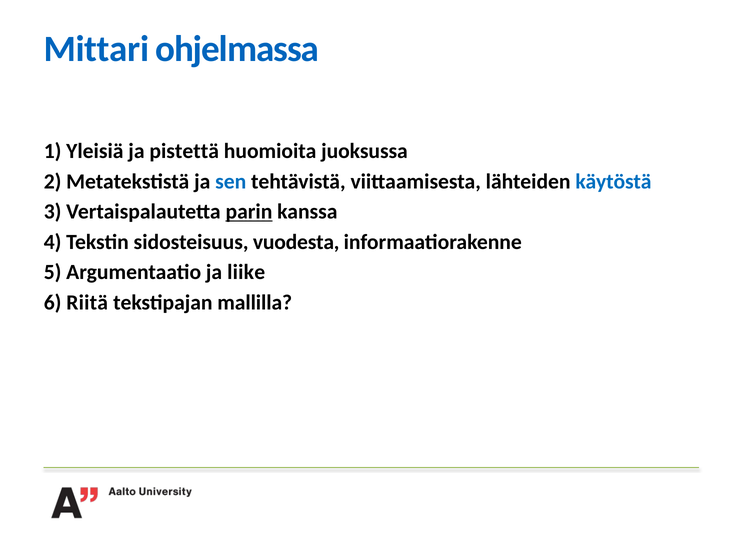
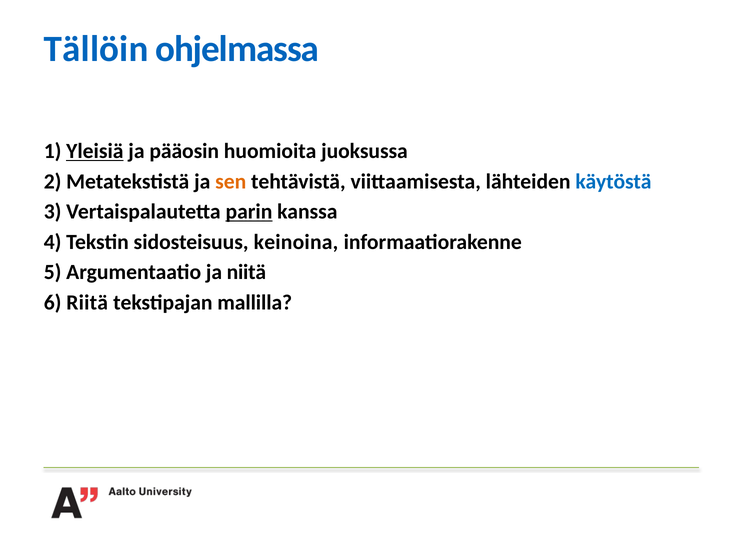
Mittari: Mittari -> Tällöin (96, 49)
Yleisiä underline: none -> present (95, 151)
pistettä: pistettä -> pääosin (184, 151)
sen colour: blue -> orange (231, 181)
vuodesta: vuodesta -> keinoina (296, 242)
liike: liike -> niitä (246, 272)
